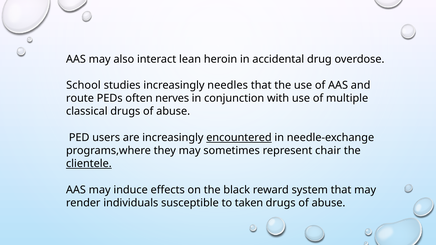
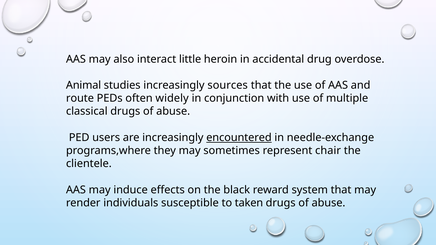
lean: lean -> little (190, 59)
School: School -> Animal (84, 85)
needles: needles -> sources (228, 85)
nerves: nerves -> widely (172, 98)
clientele underline: present -> none (89, 164)
